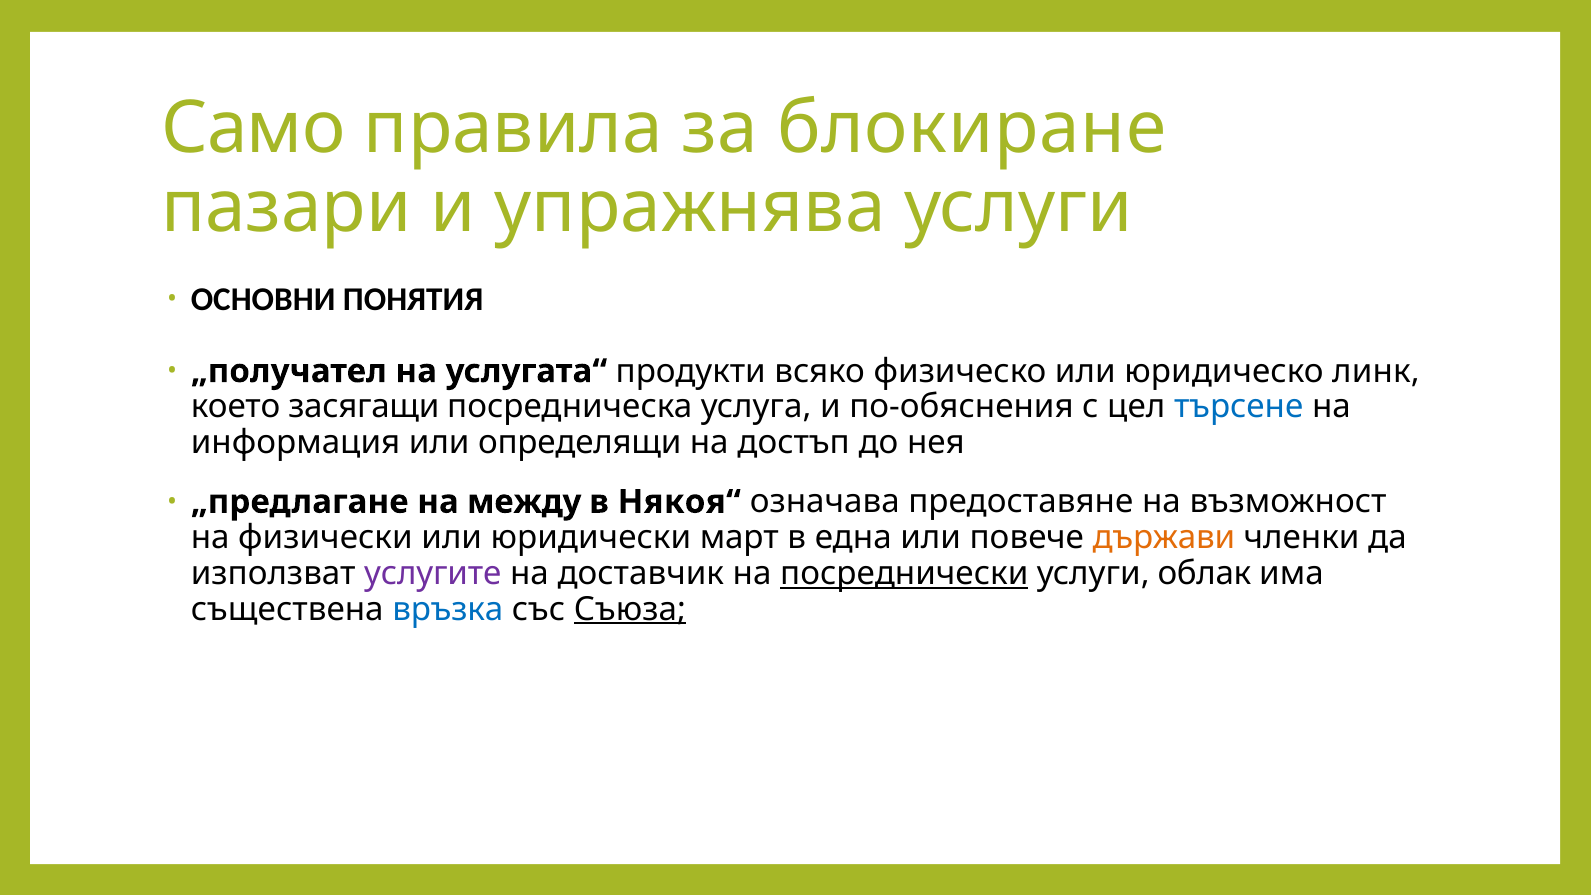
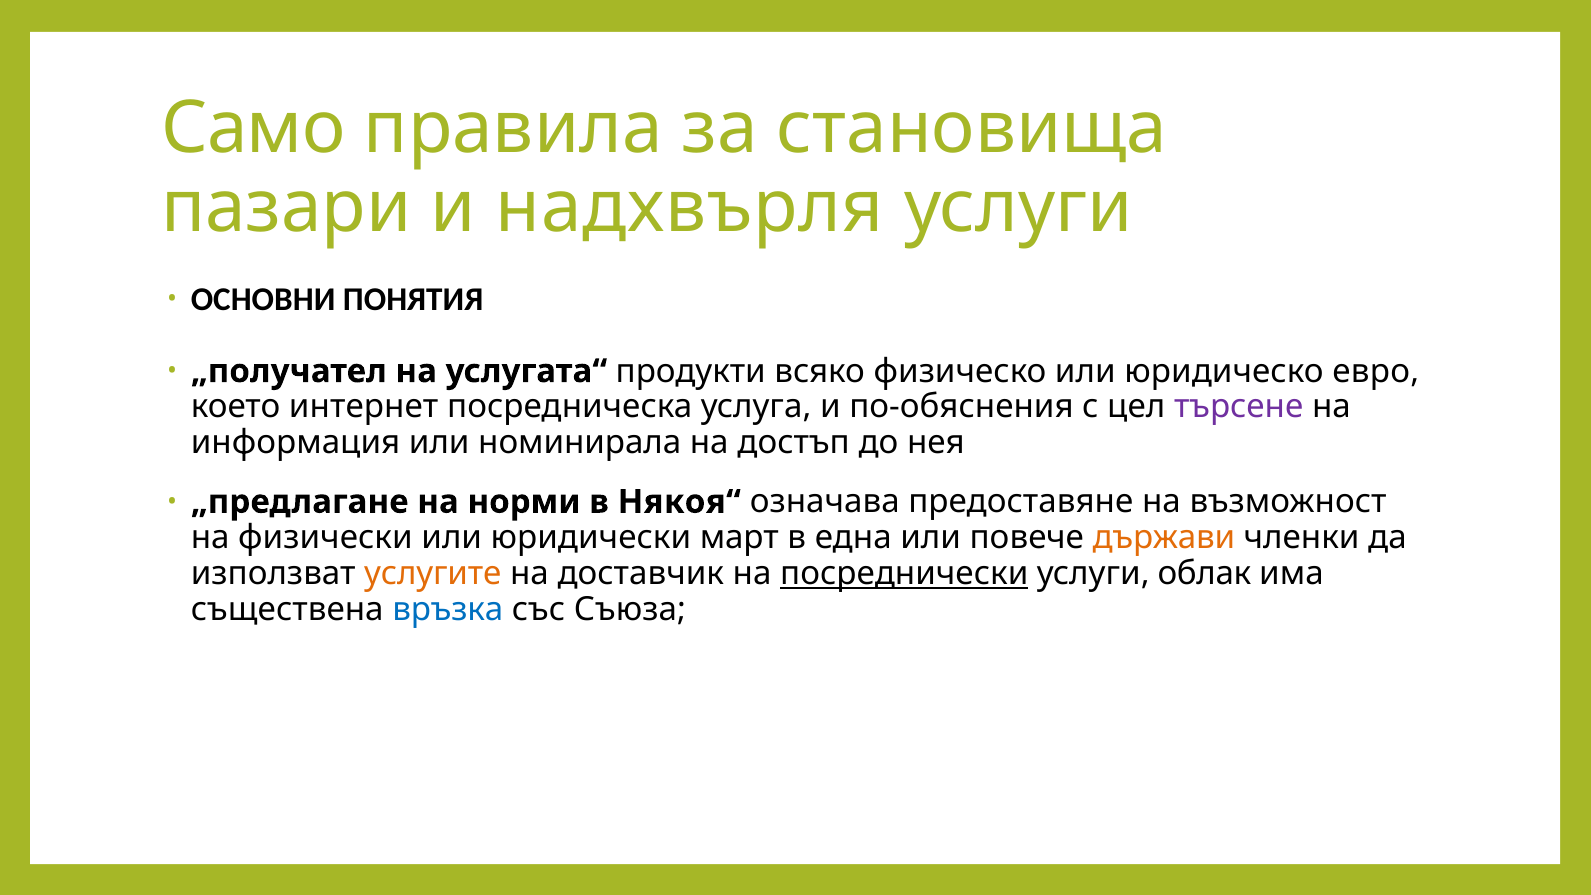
блокиране: блокиране -> становища (972, 128)
упражнява: упражнява -> надхвърля (690, 207)
линк: линк -> евро (1376, 371)
засягащи: засягащи -> интернет (364, 407)
търсене colour: blue -> purple (1239, 407)
определящи: определящи -> номинирала (580, 443)
между: между -> норми (524, 502)
услугите colour: purple -> orange (433, 573)
Съюза underline: present -> none (630, 609)
